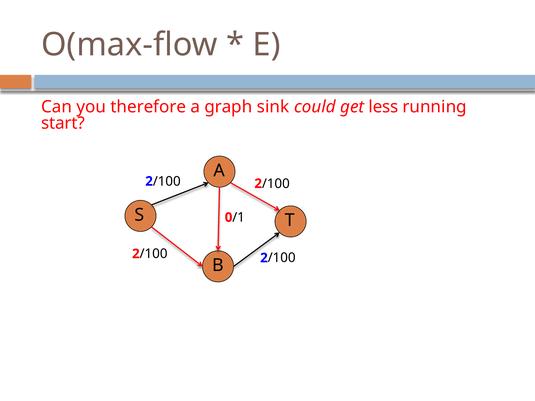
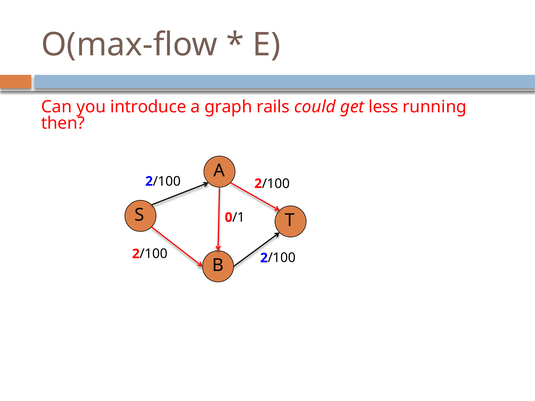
therefore: therefore -> introduce (148, 107)
sink: sink -> rails (273, 107)
start: start -> then (63, 123)
